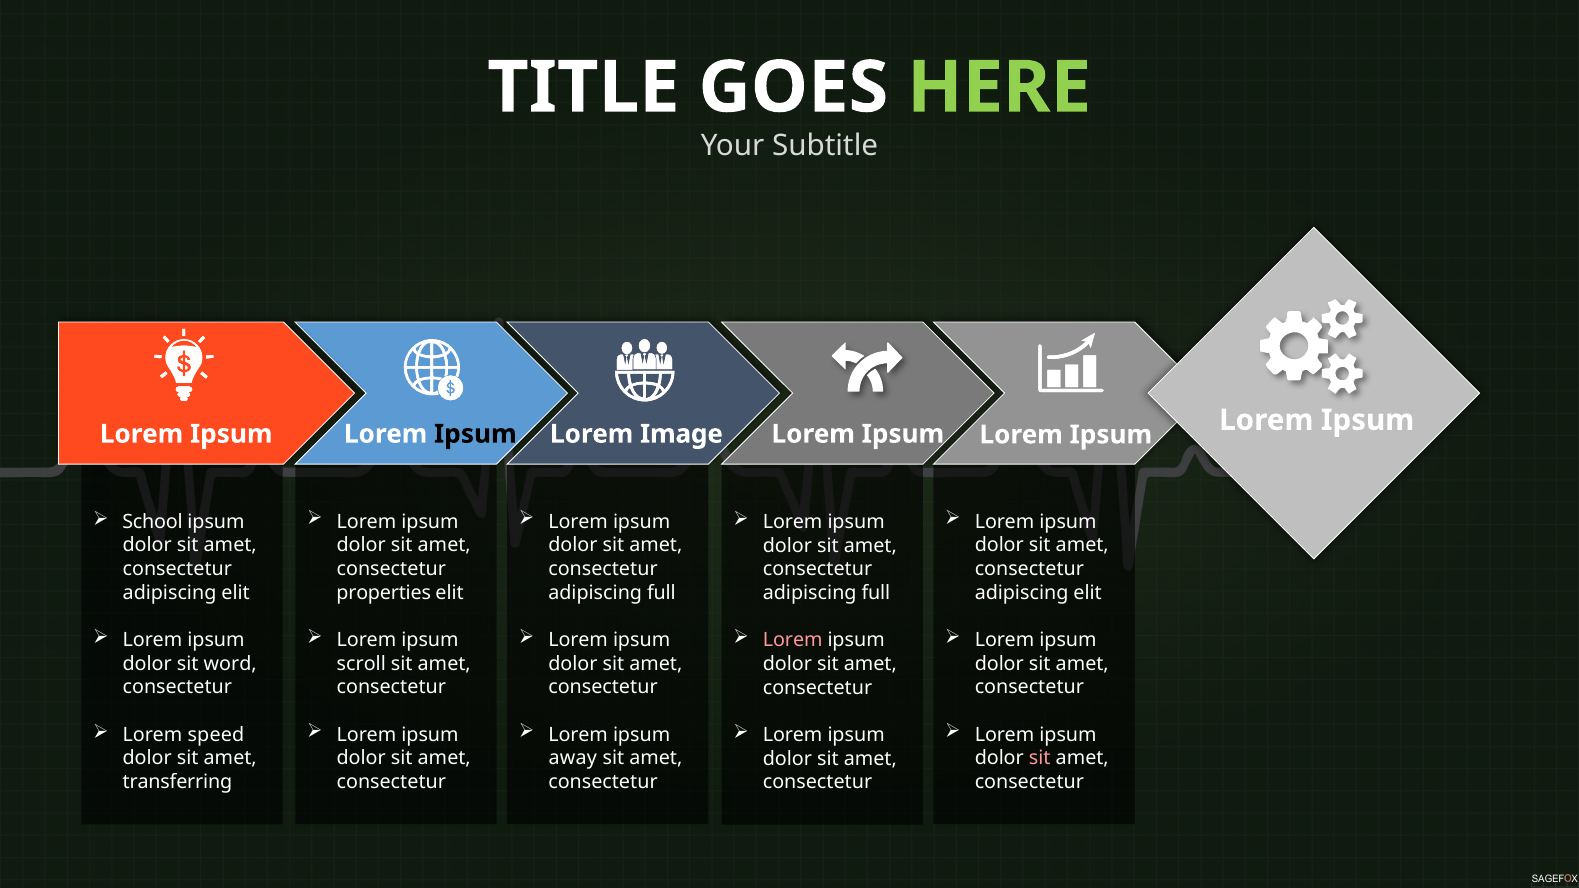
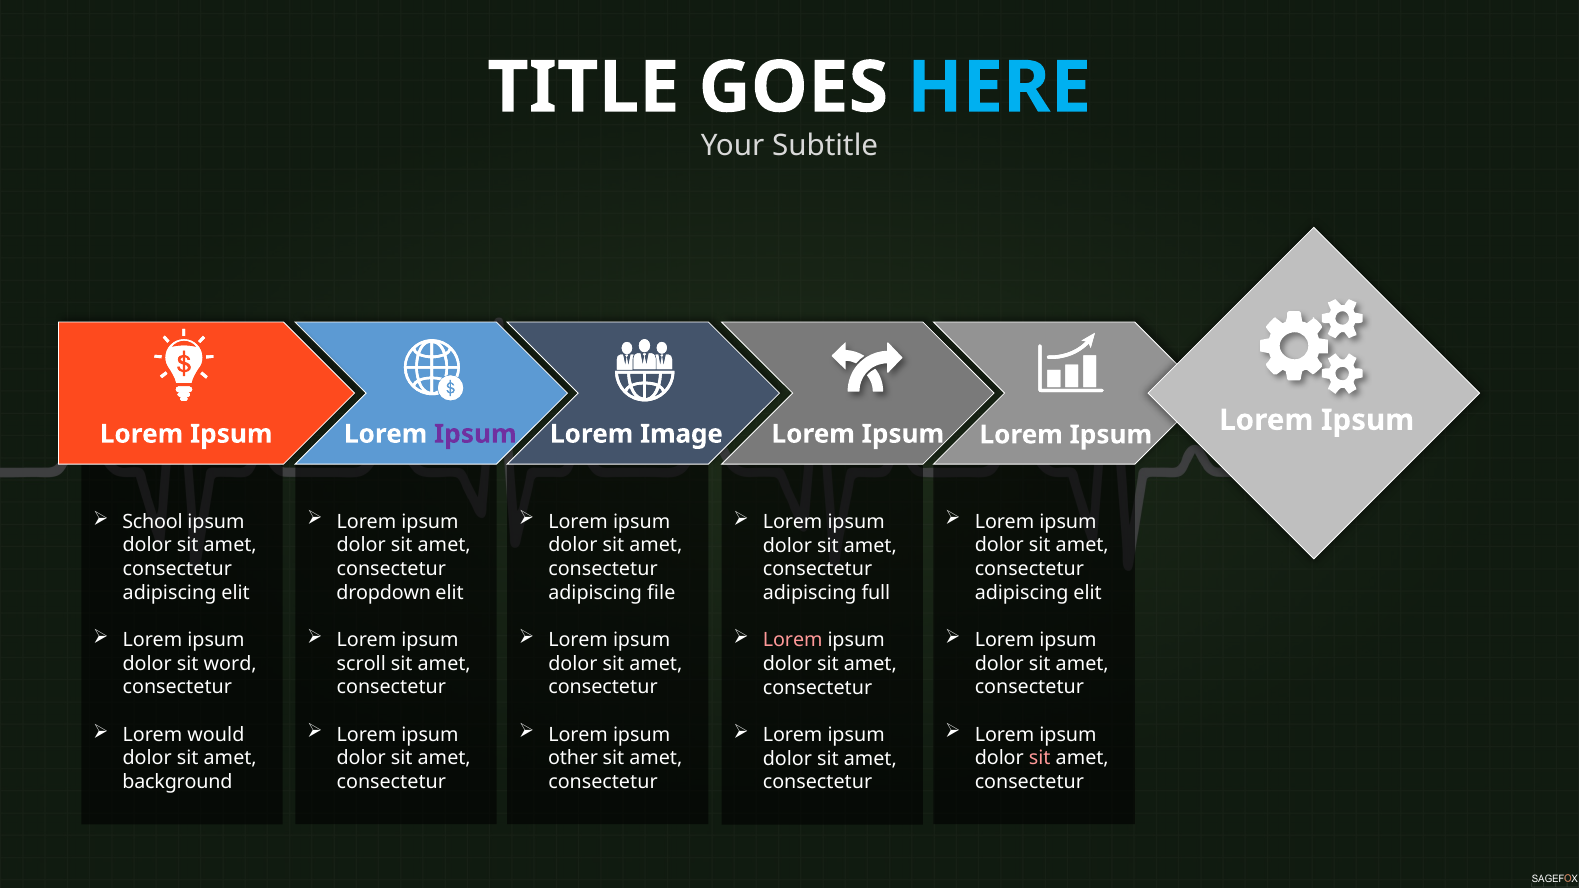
HERE colour: light green -> light blue (999, 88)
Ipsum colour: black -> purple (475, 434)
properties: properties -> dropdown (384, 593)
full: full -> file (661, 593)
speed: speed -> would (216, 735)
away: away -> other (573, 758)
transferring: transferring -> background (177, 782)
